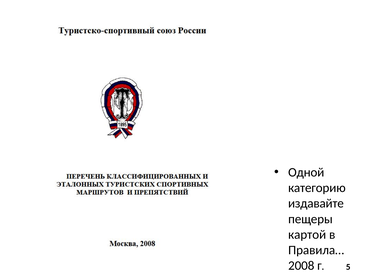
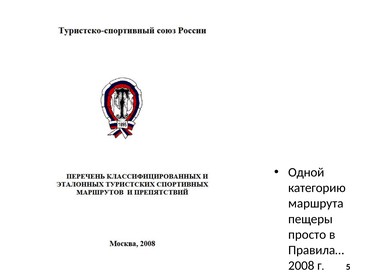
издавайте: издавайте -> маршрута (316, 203)
картой: картой -> просто (307, 234)
